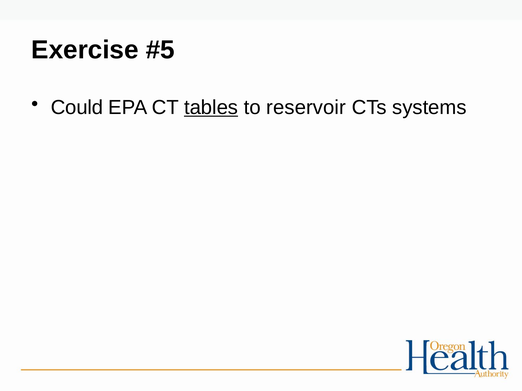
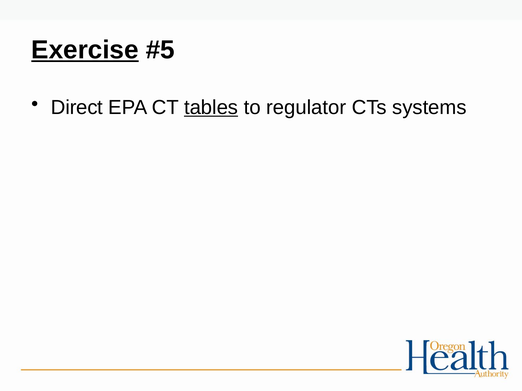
Exercise underline: none -> present (85, 50)
Could: Could -> Direct (77, 108)
reservoir: reservoir -> regulator (306, 108)
